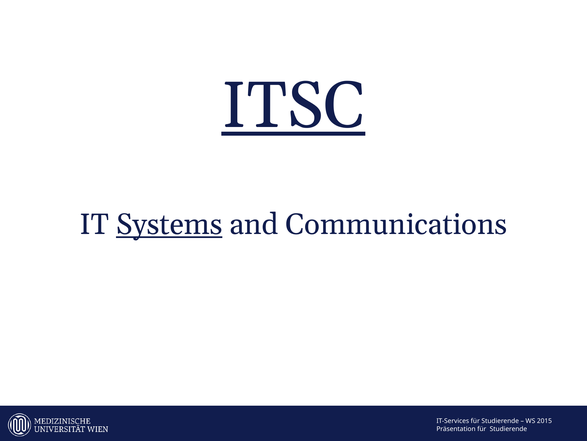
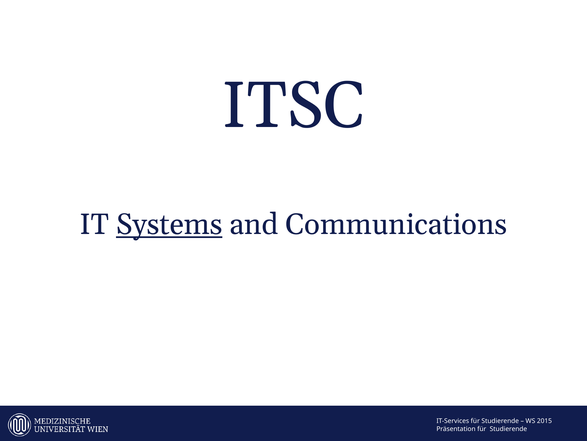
ITSC underline: present -> none (293, 105)
